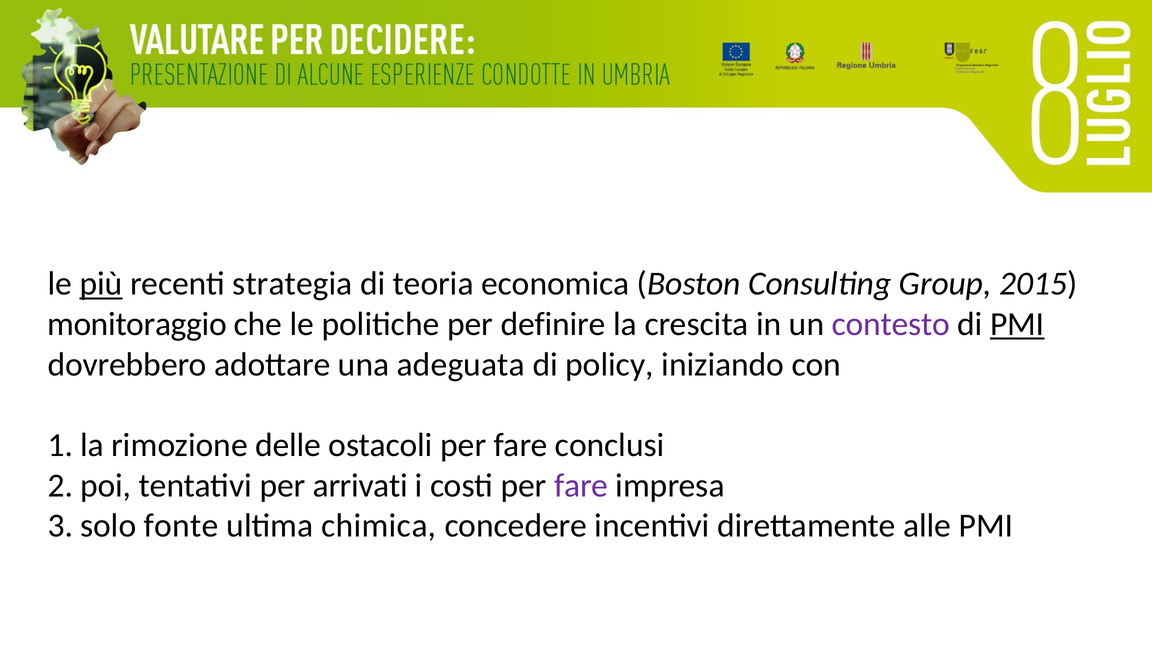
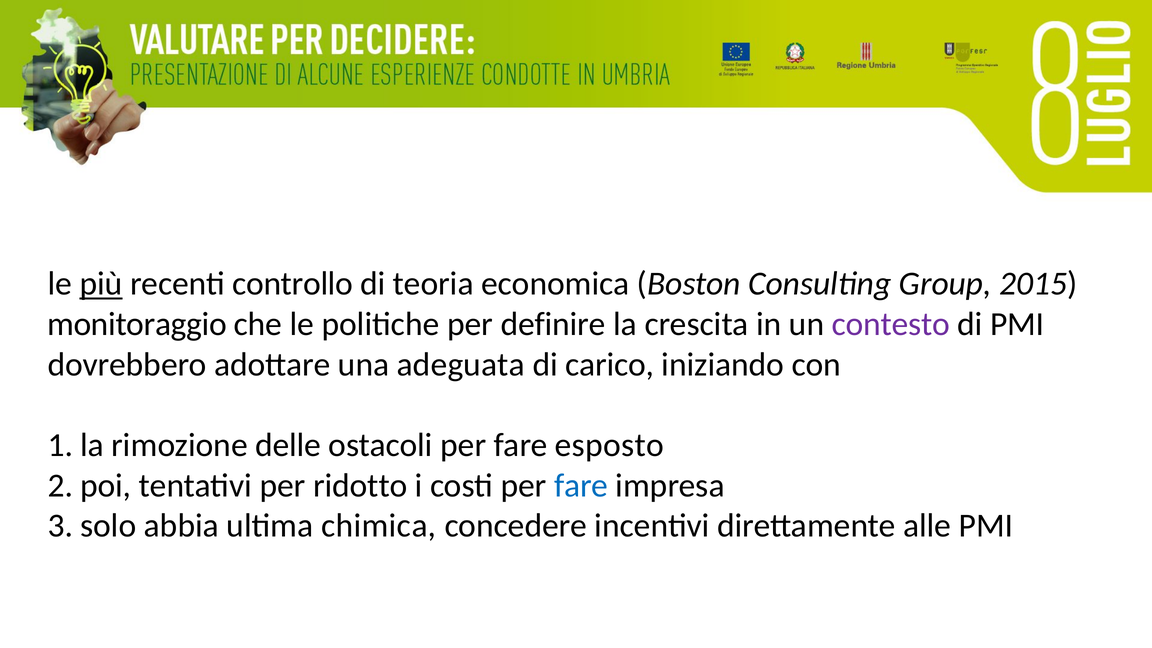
strategia: strategia -> controllo (293, 284)
PMI underline: present -> none (1017, 324)
policy: policy -> carico (610, 365)
conclusi: conclusi -> esposto (610, 445)
arrivati: arrivati -> ridotto (360, 486)
fare colour: purple -> blue (581, 486)
fonte: fonte -> abbia (181, 526)
